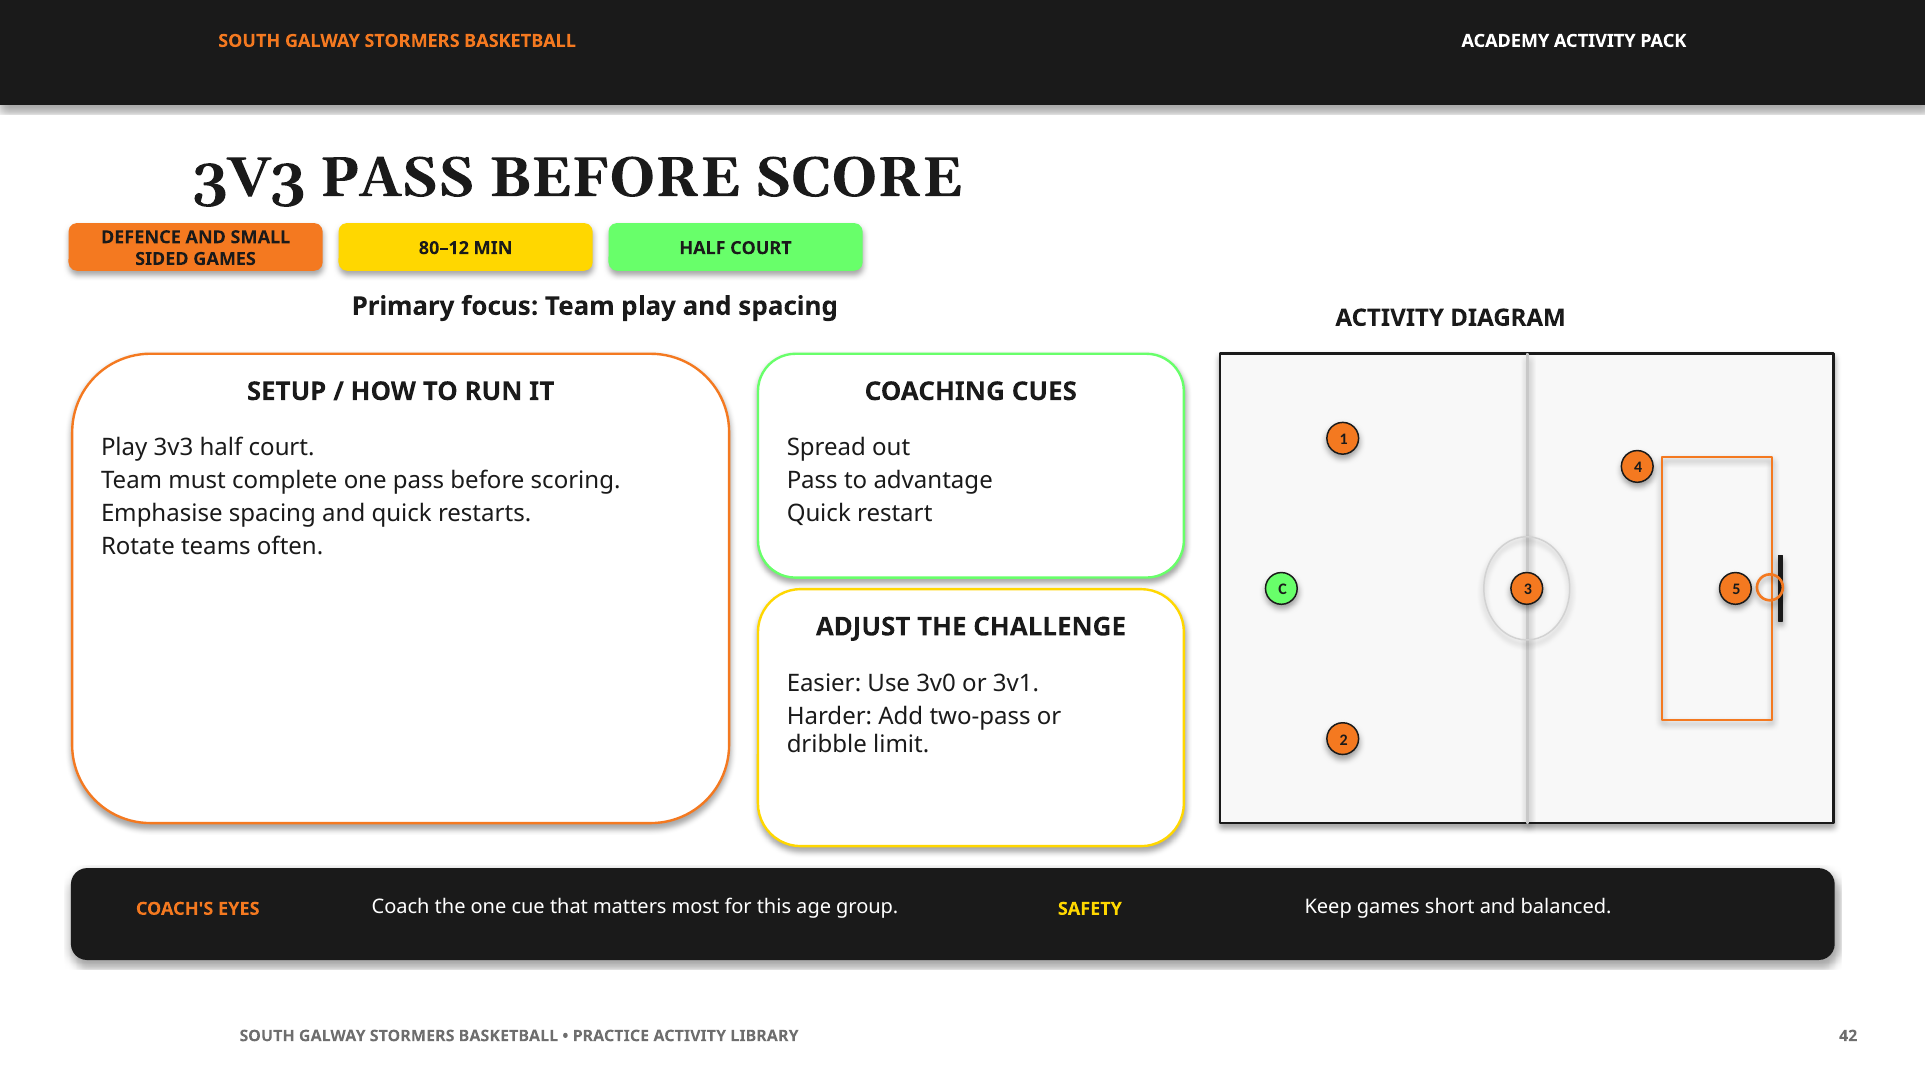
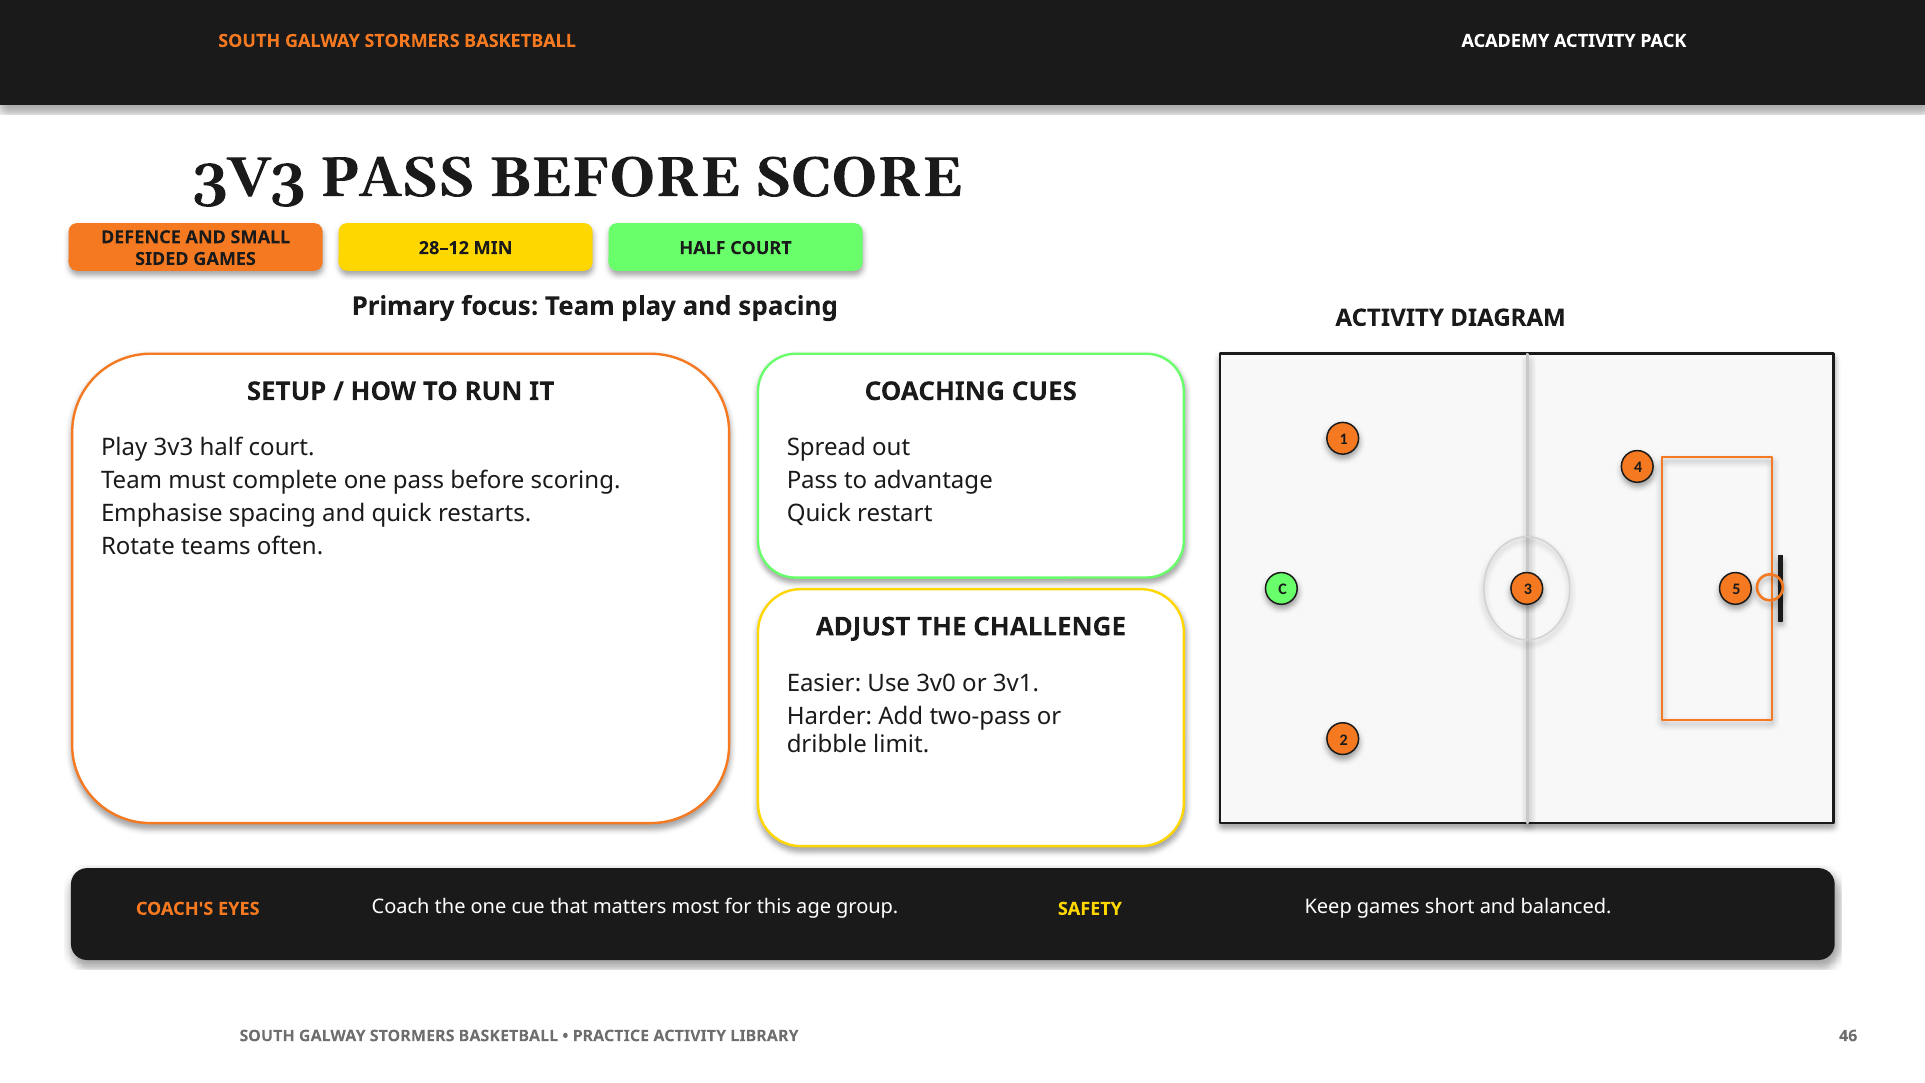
80–12: 80–12 -> 28–12 (444, 248)
42: 42 -> 46 (1848, 1036)
